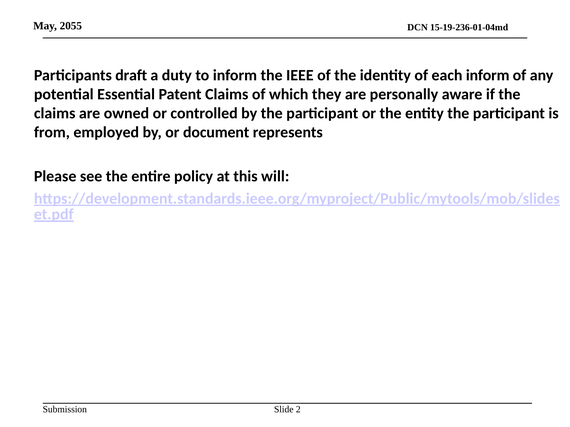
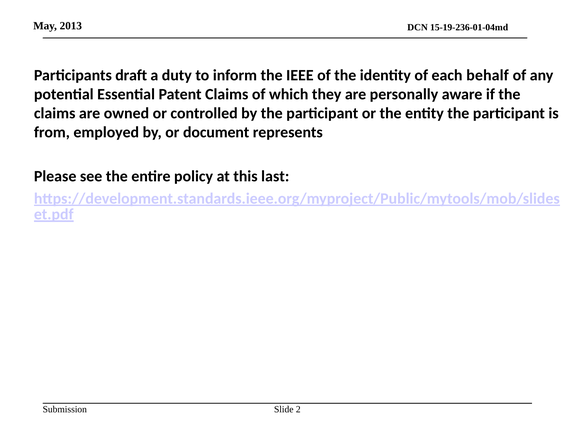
2055: 2055 -> 2013 (71, 26)
each inform: inform -> behalf (488, 75)
will: will -> last (275, 177)
